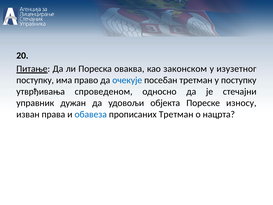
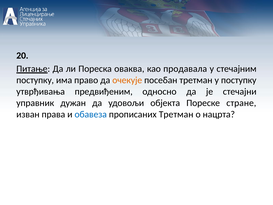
законском: законском -> продавала (185, 69)
изузетног: изузетног -> стечајним (237, 69)
очекује colour: blue -> orange (127, 80)
спроведеном: спроведеном -> предвиђеним (104, 91)
износу: износу -> стране (241, 103)
